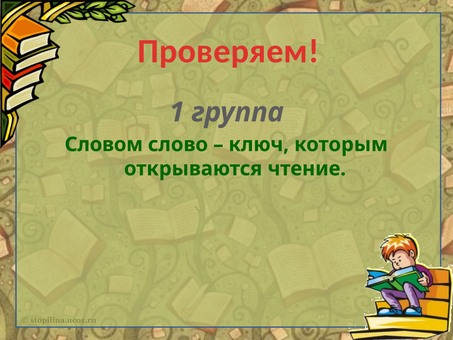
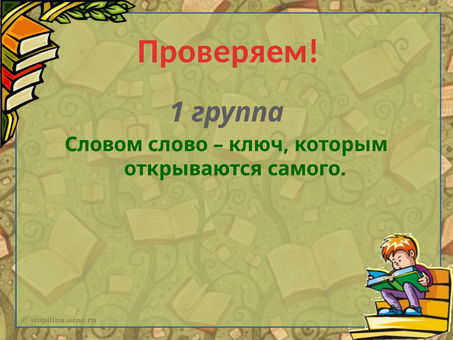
чтение: чтение -> самого (307, 169)
